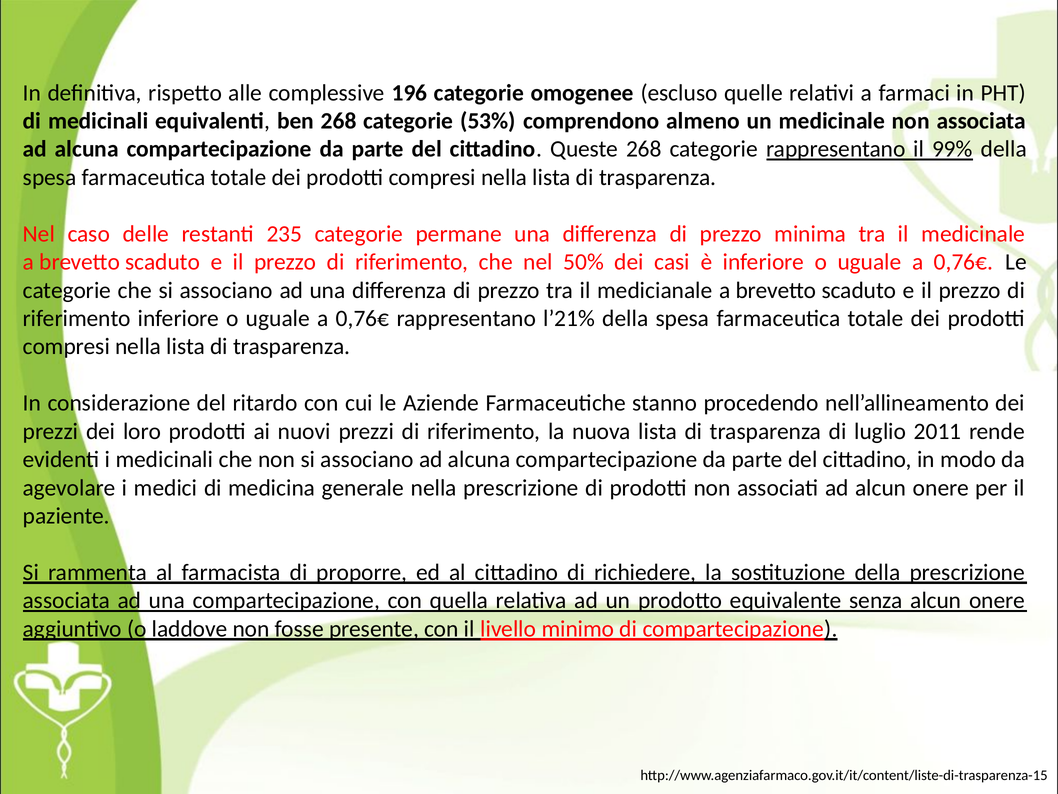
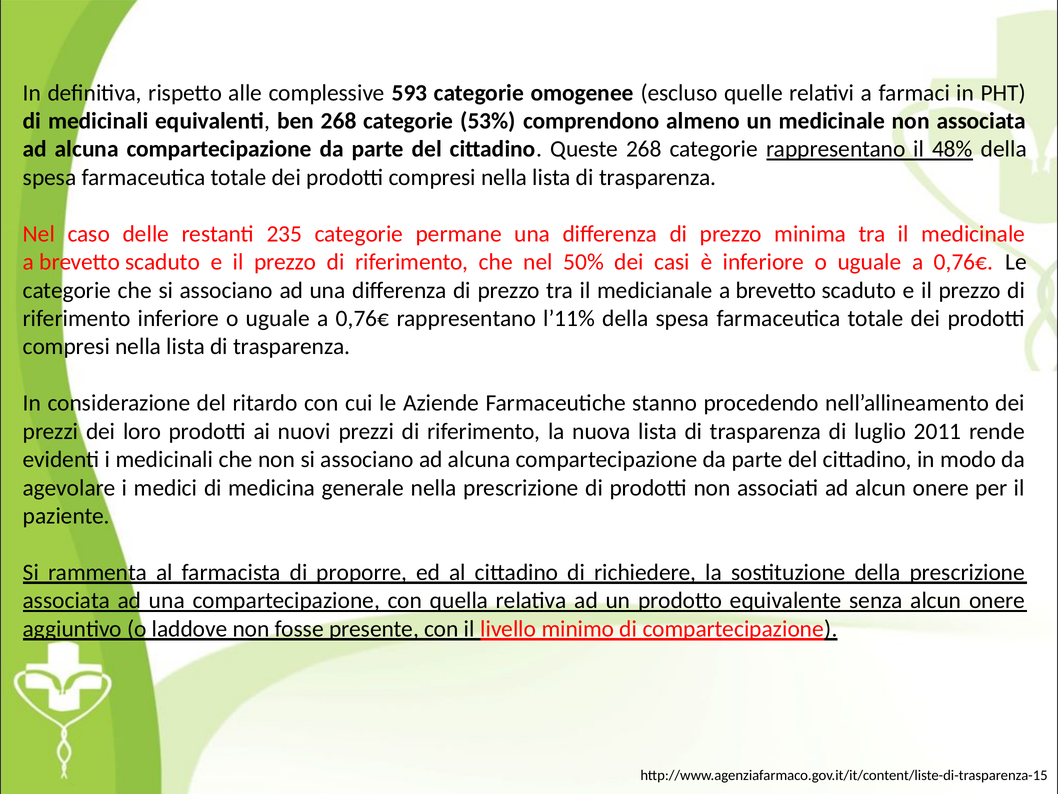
196: 196 -> 593 (410, 93)
99%: 99% -> 48% (952, 149)
l’21%: l’21% -> l’11% (569, 318)
